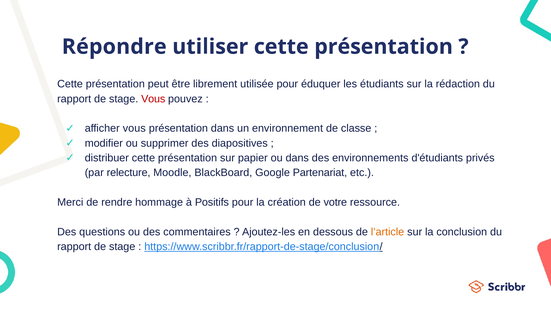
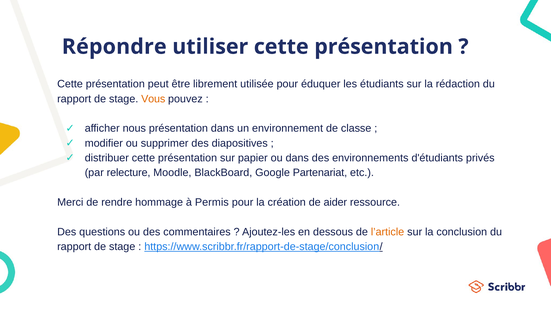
Vous colour: red -> orange (153, 99)
afficher vous: vous -> nous (134, 128)
Positifs: Positifs -> Permis (212, 202)
votre: votre -> aider (335, 202)
